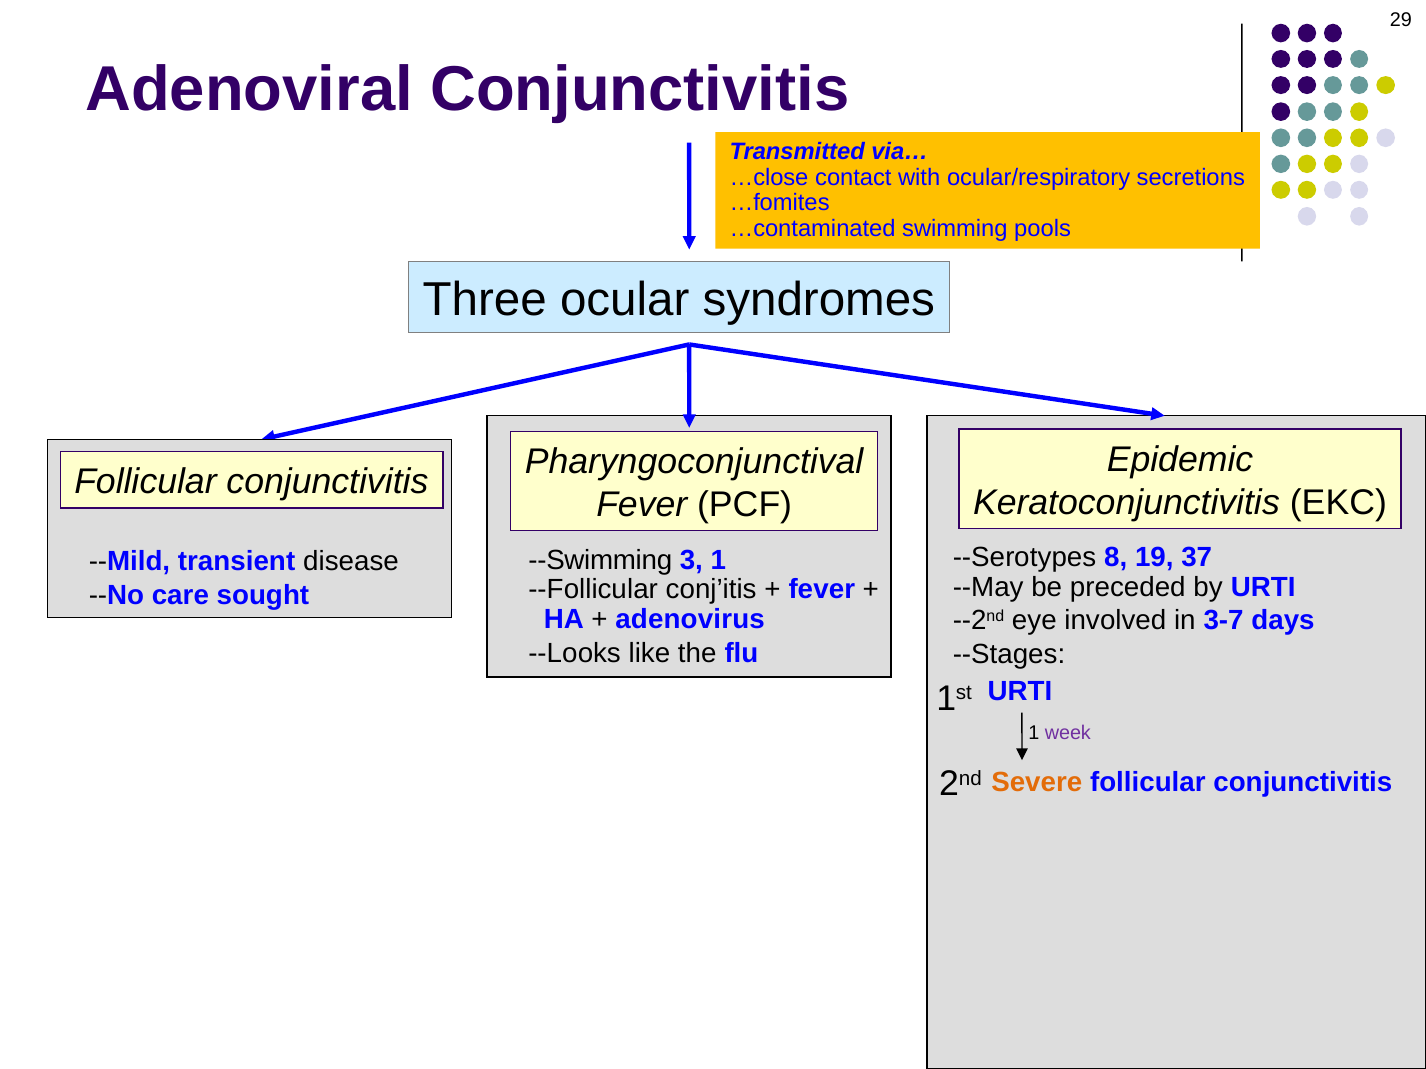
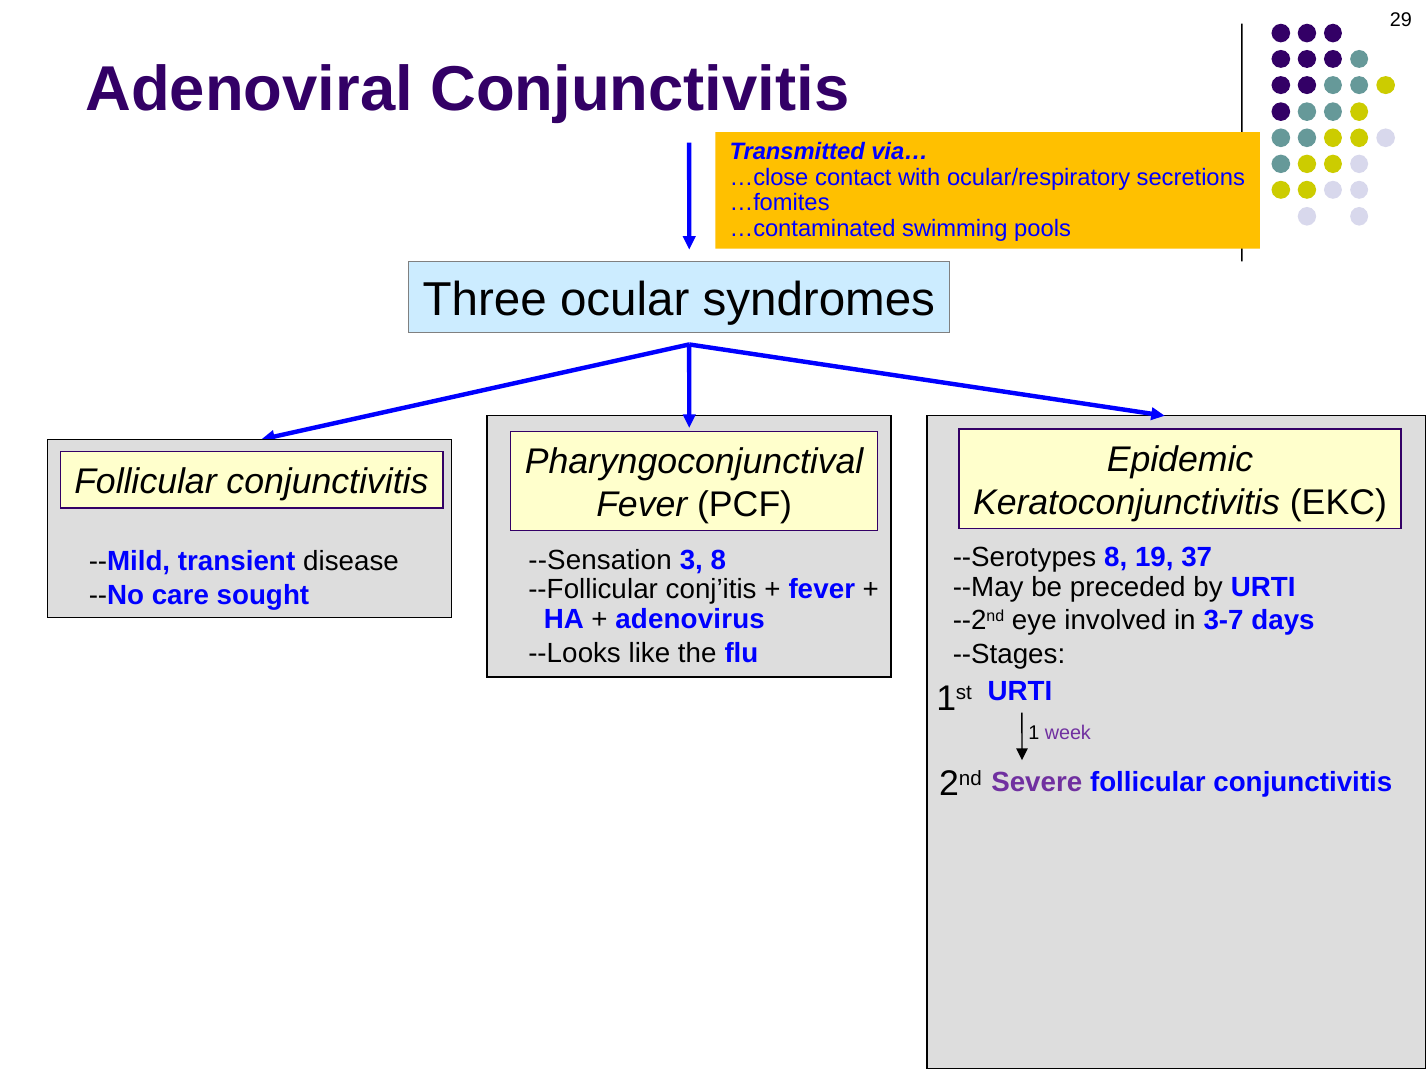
--Swimming: --Swimming -> --Sensation (600, 560)
3 1: 1 -> 8 (718, 560)
Severe colour: orange -> purple (1037, 783)
